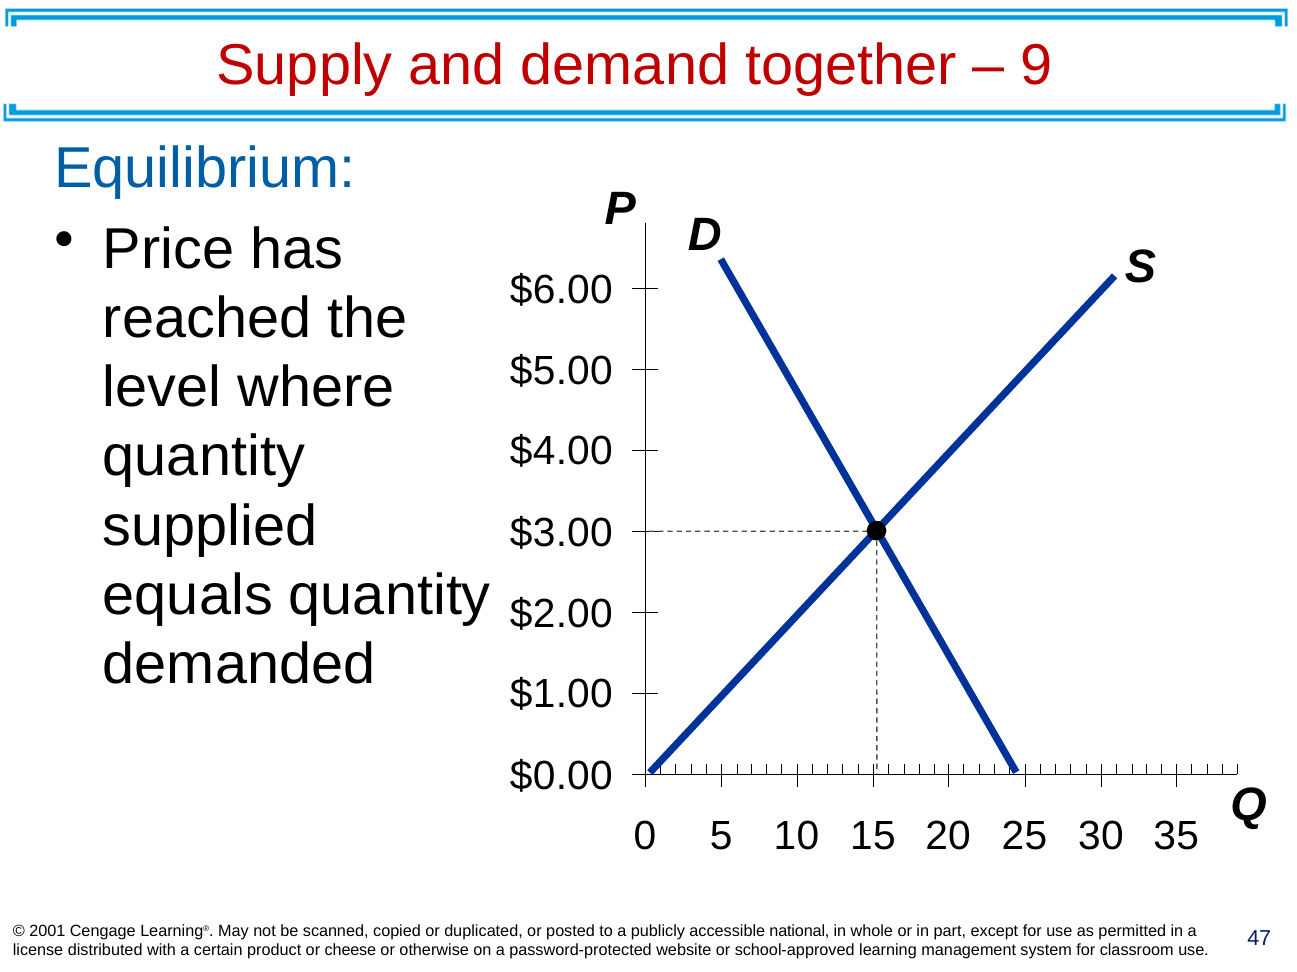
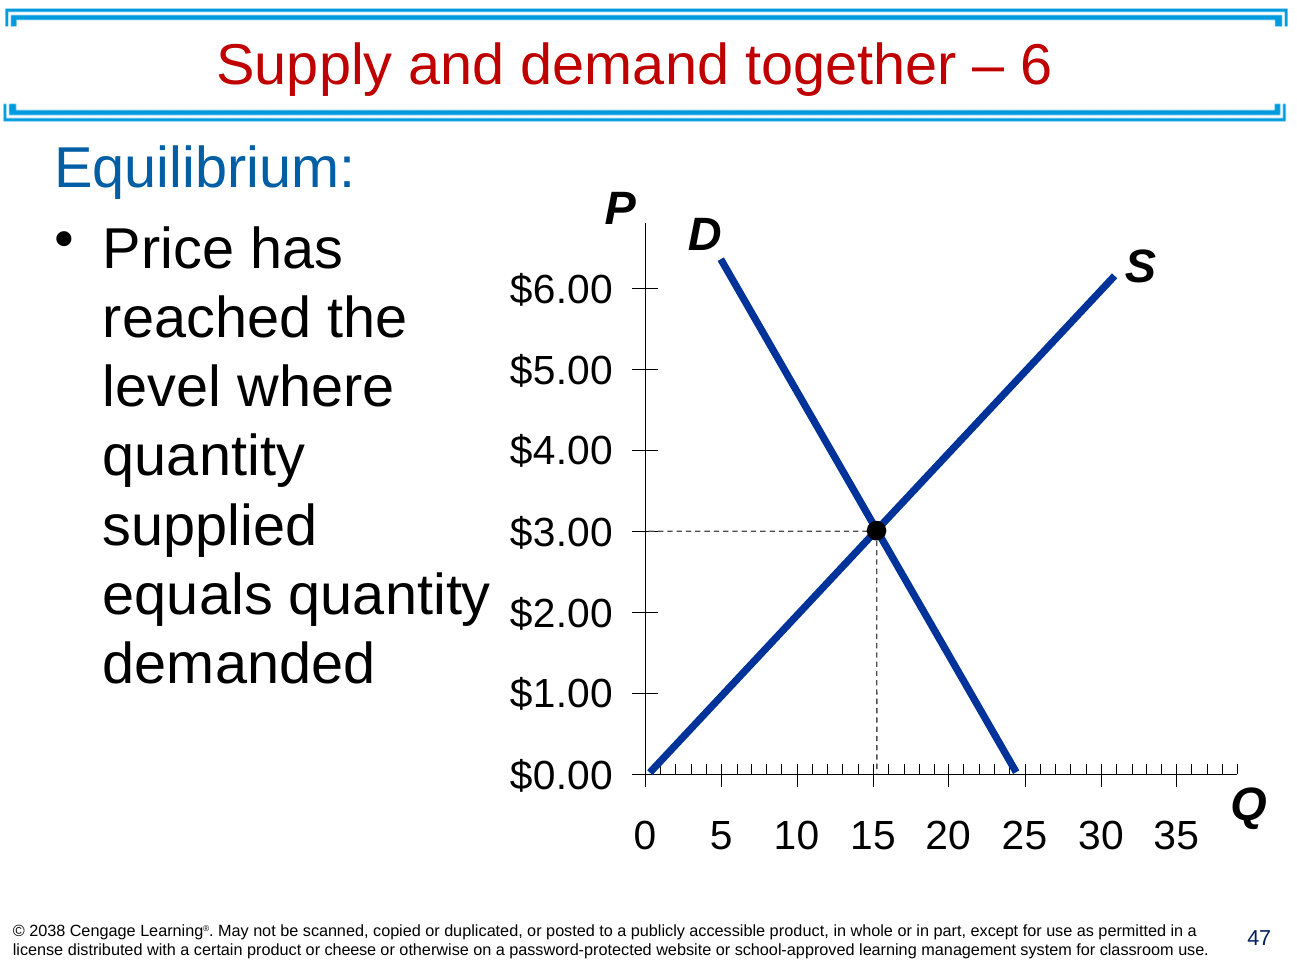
9: 9 -> 6 (1037, 65)
2001: 2001 -> 2038 (47, 932)
accessible national: national -> product (799, 932)
